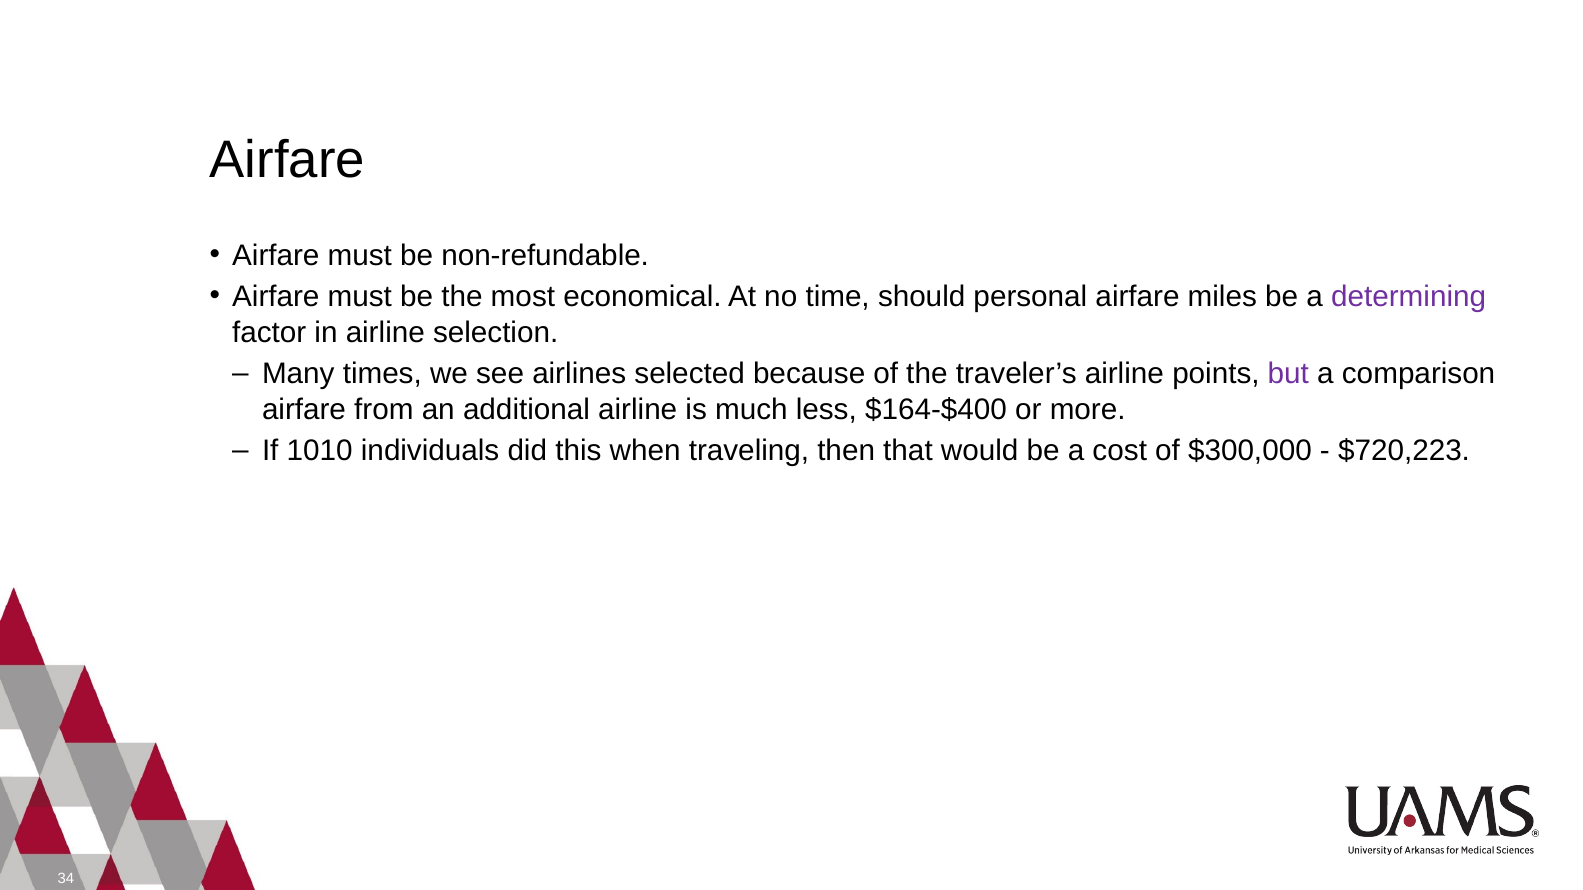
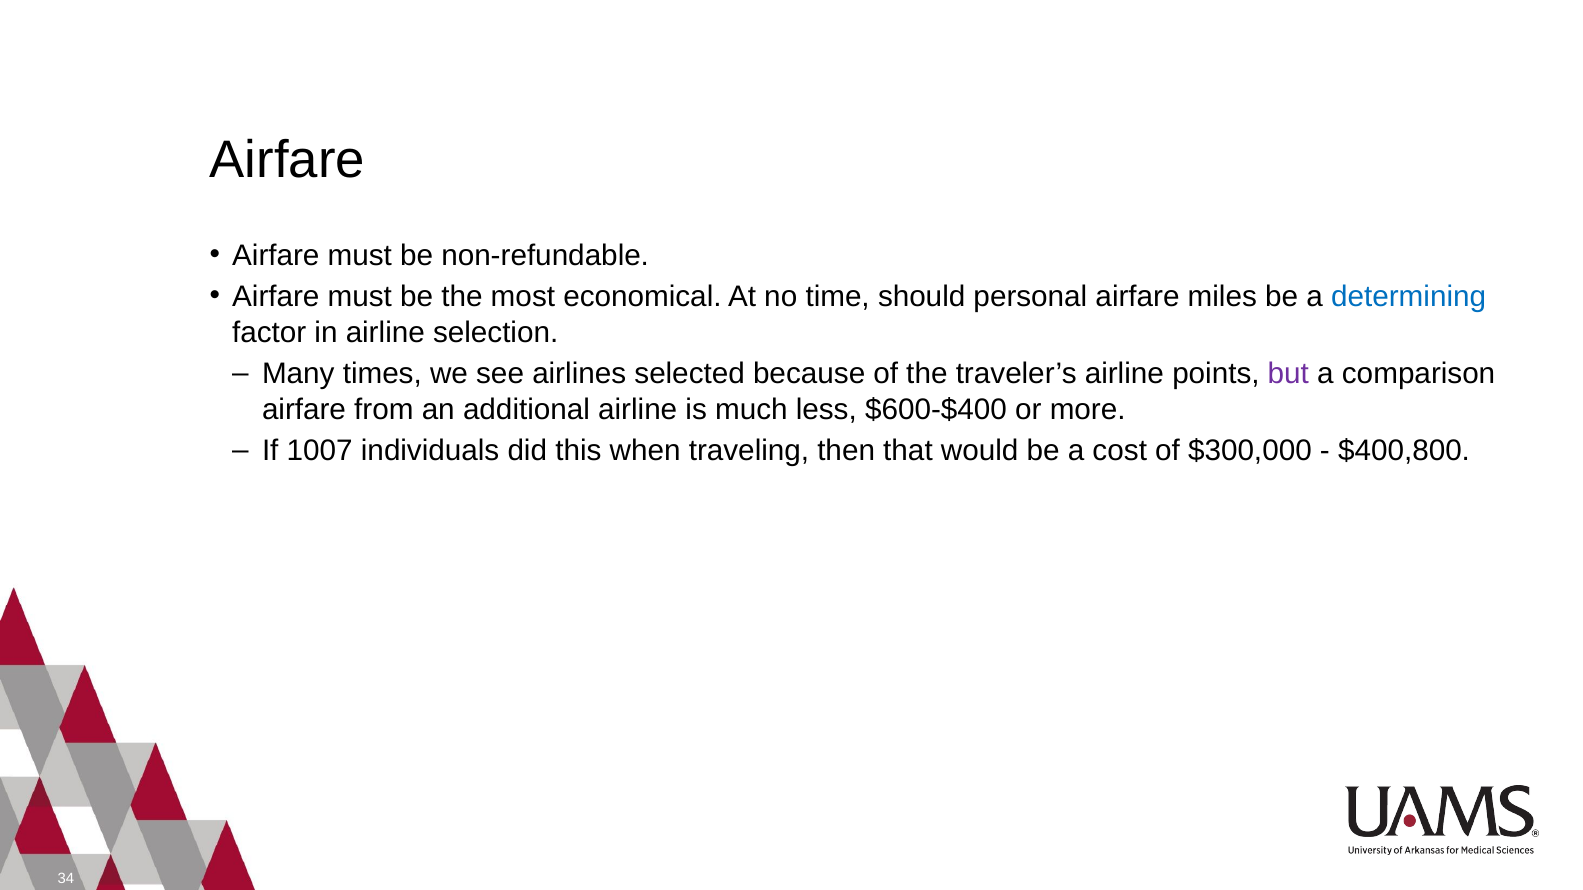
determining colour: purple -> blue (1409, 297)
$164-$400: $164-$400 -> $600-$400 (936, 410)
1010: 1010 -> 1007 (320, 451)
$720,223: $720,223 -> $400,800 (1404, 451)
